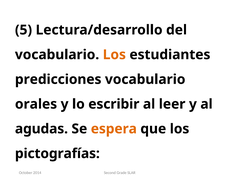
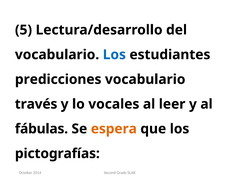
Los colour: orange -> blue (114, 55)
orales: orales -> través (36, 104)
escribir: escribir -> vocales (114, 104)
agudas: agudas -> fábulas (41, 129)
